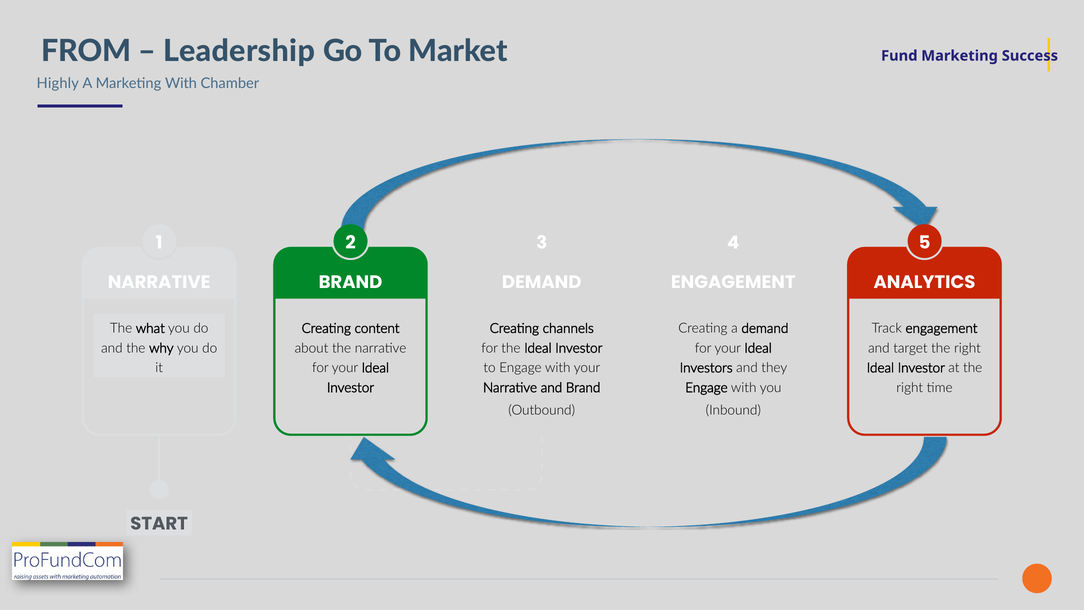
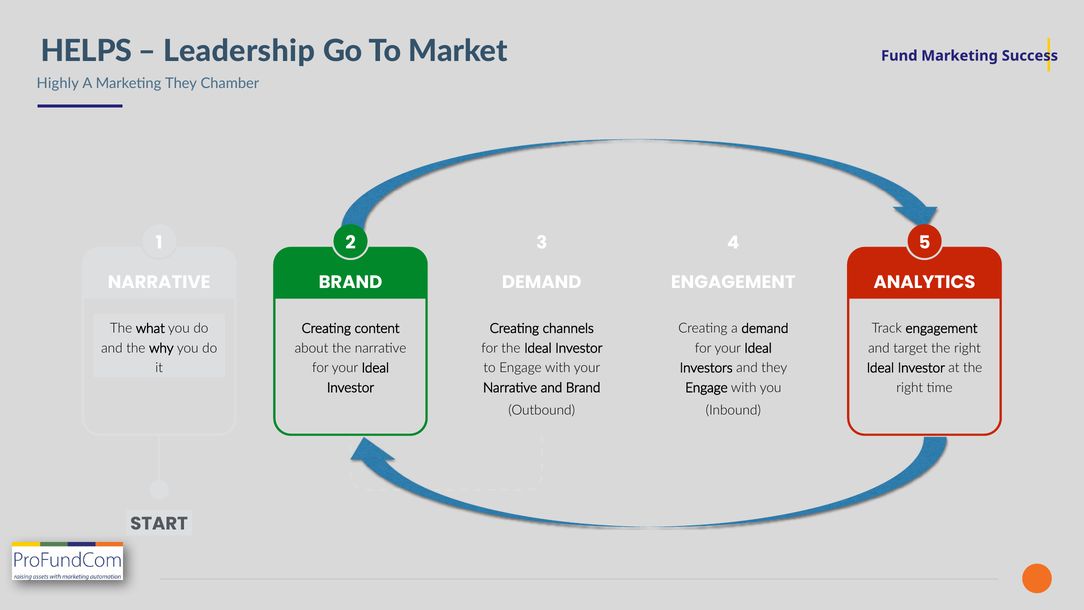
FROM: FROM -> HELPS (86, 51)
Marketing With: With -> They (181, 84)
